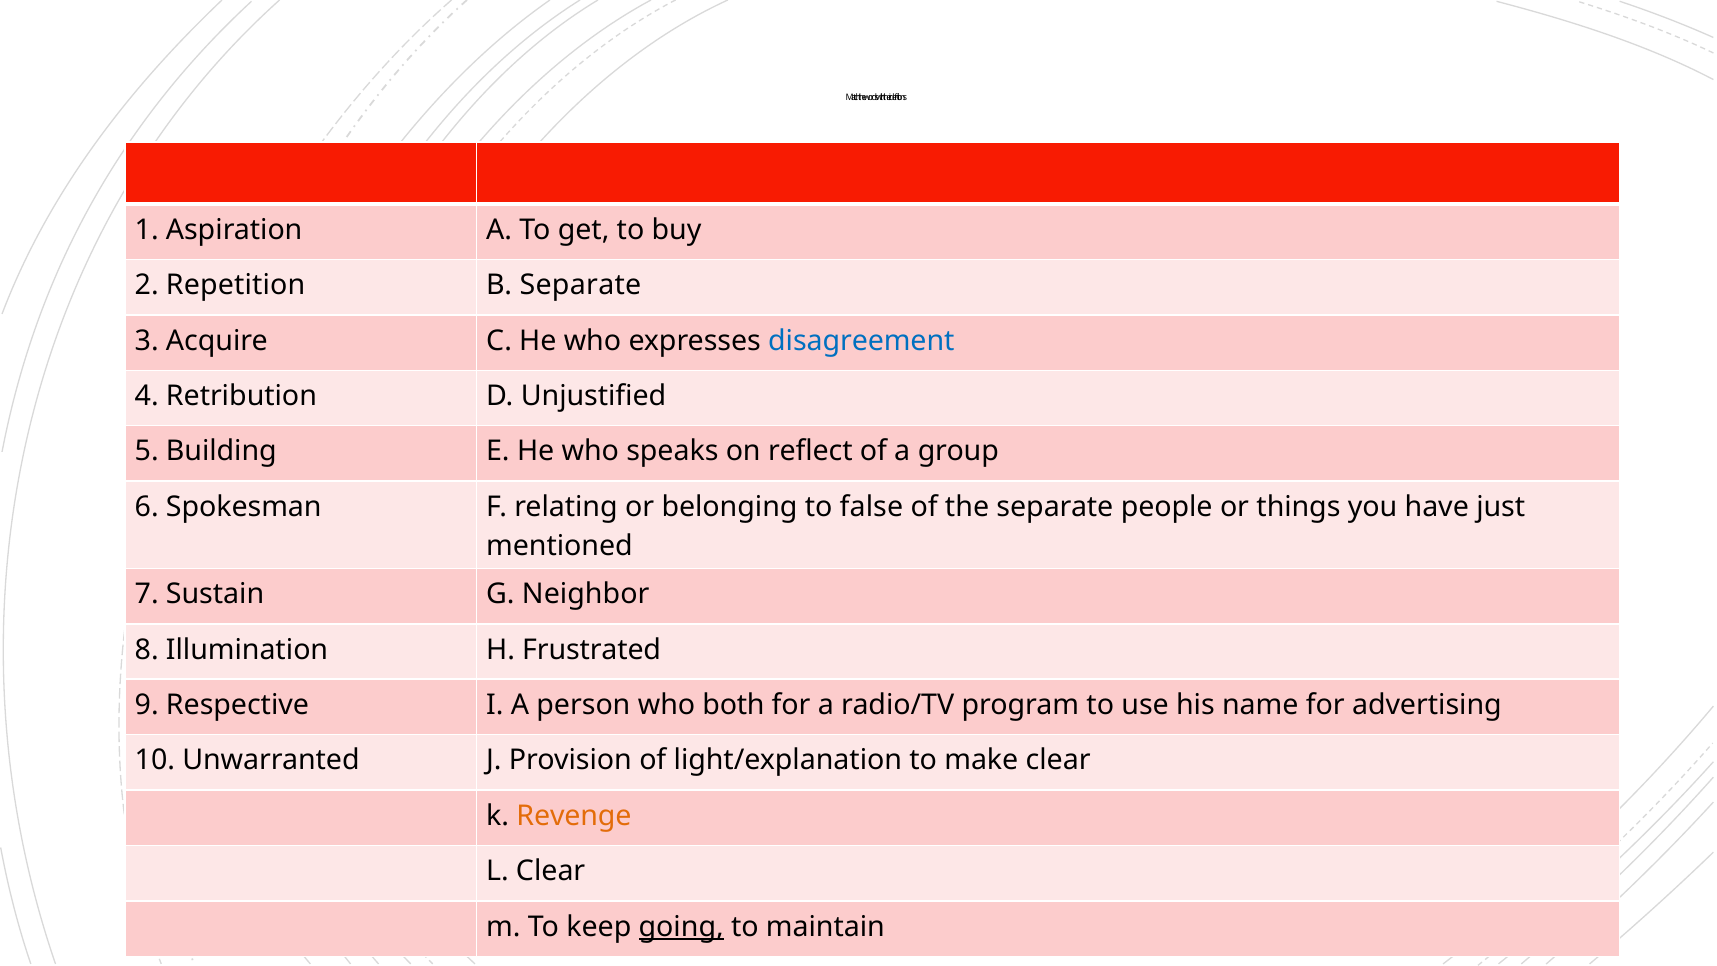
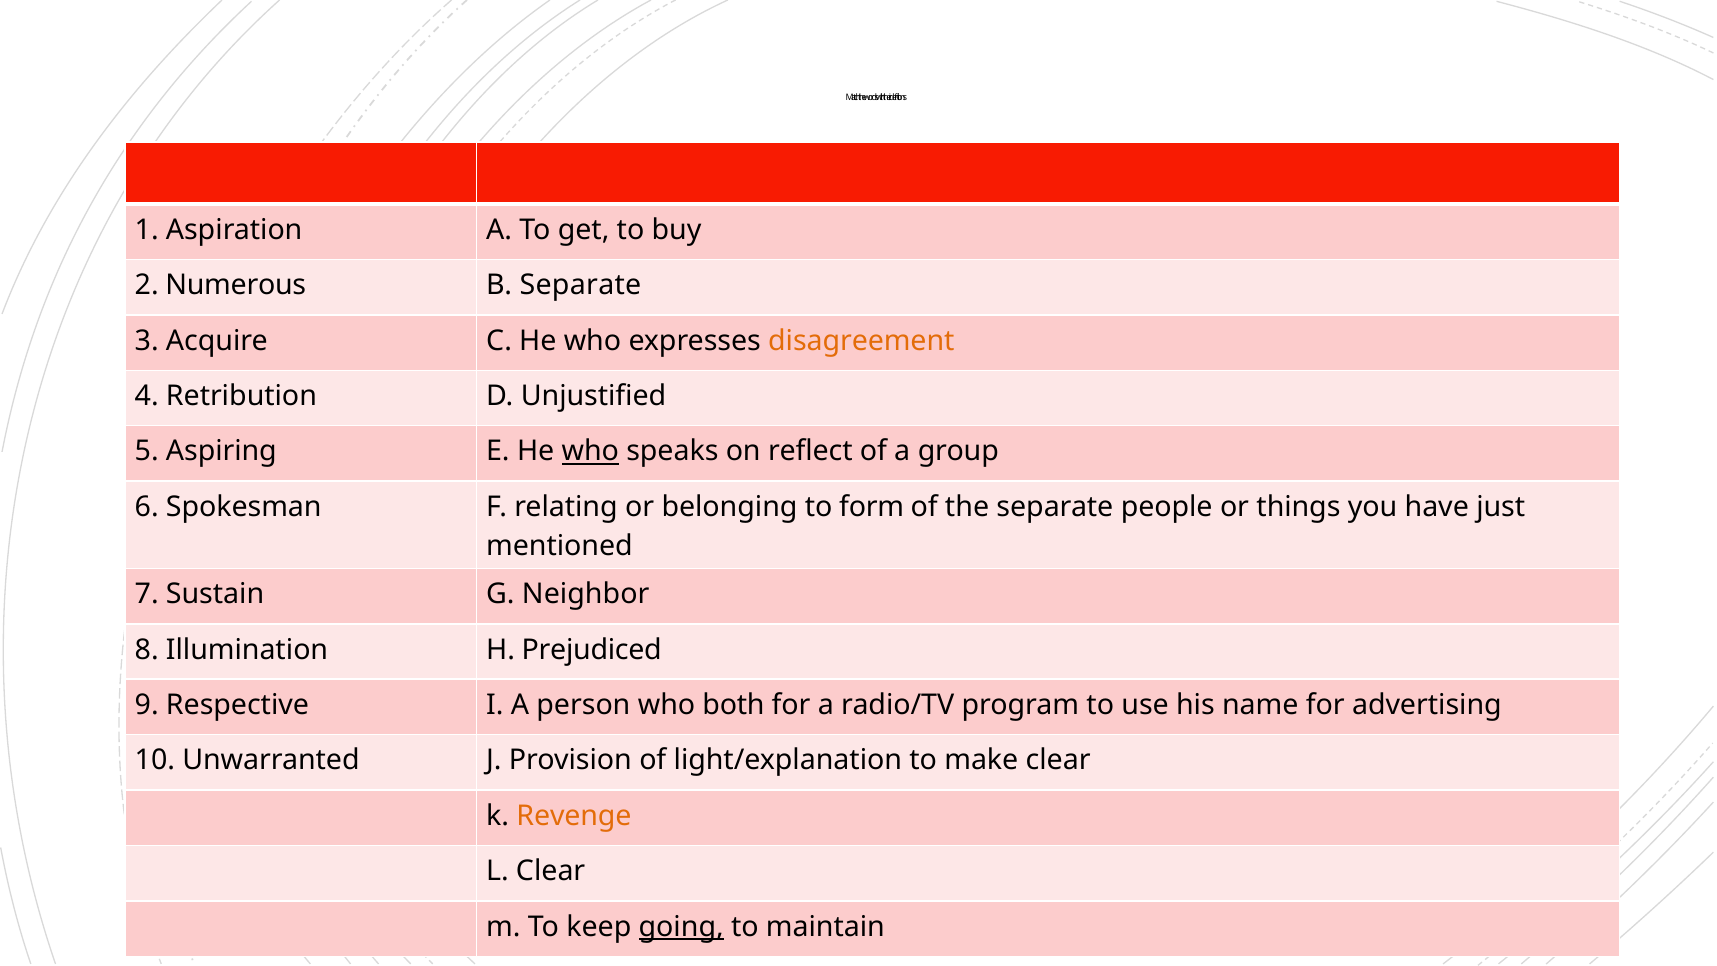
Repetition: Repetition -> Numerous (236, 285)
disagreement colour: blue -> orange (861, 341)
Building: Building -> Aspiring (221, 451)
who underline: none -> present (590, 451)
false: false -> form (872, 507)
Frustrated: Frustrated -> Prejudiced (592, 649)
